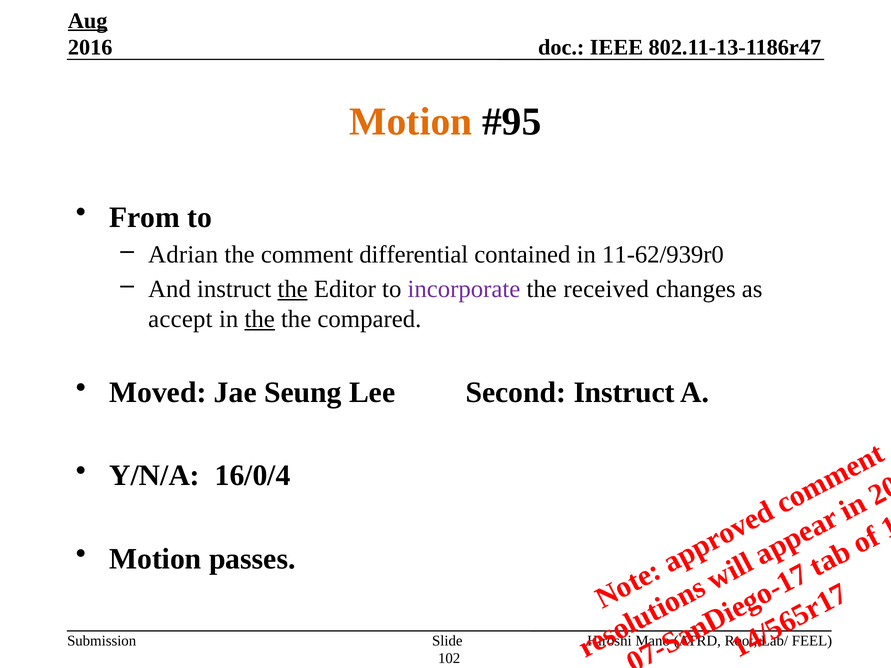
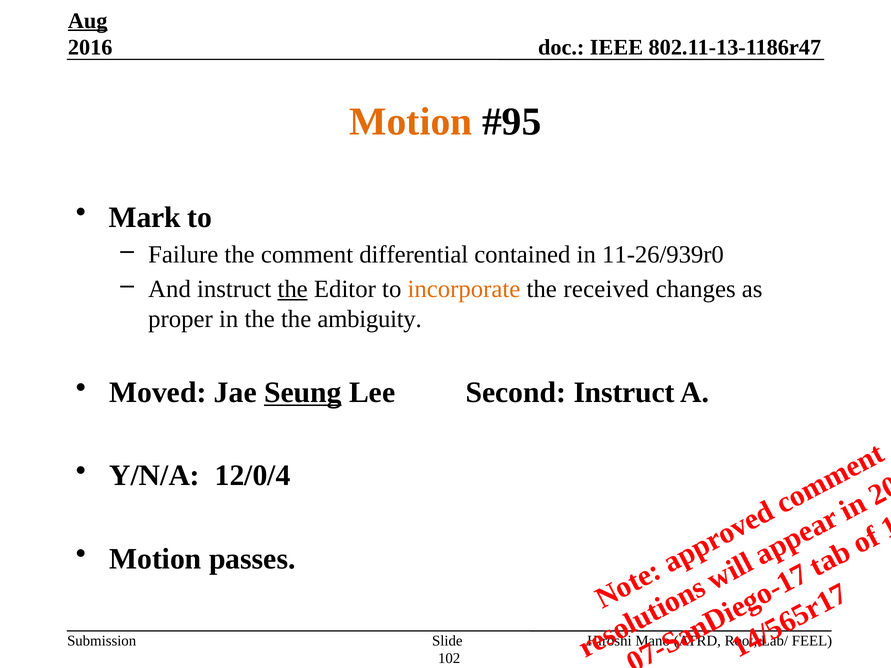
From: From -> Mark (145, 217)
Adrian: Adrian -> Failure (183, 255)
11-62/939r0: 11-62/939r0 -> 11-26/939r0 (663, 255)
incorporate colour: purple -> orange (464, 289)
accept: accept -> proper (181, 319)
the underline: present -> none (260, 319)
compared: compared -> ambiguity (370, 319)
Seung underline: none -> present (303, 393)
16/0/4: 16/0/4 -> 12/0/4 (253, 476)
